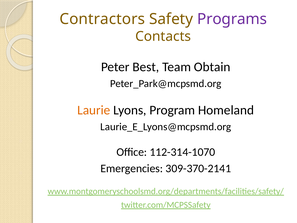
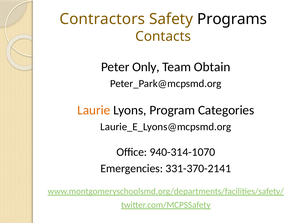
Programs colour: purple -> black (232, 19)
Best: Best -> Only (146, 67)
Homeland: Homeland -> Categories (226, 110)
112-314-1070: 112-314-1070 -> 940-314-1070 (182, 152)
309-370-2141: 309-370-2141 -> 331-370-2141 (198, 168)
